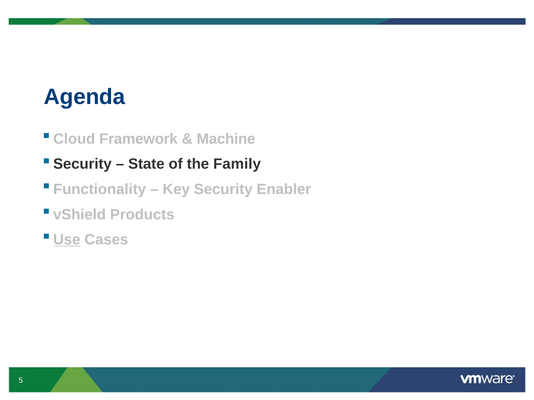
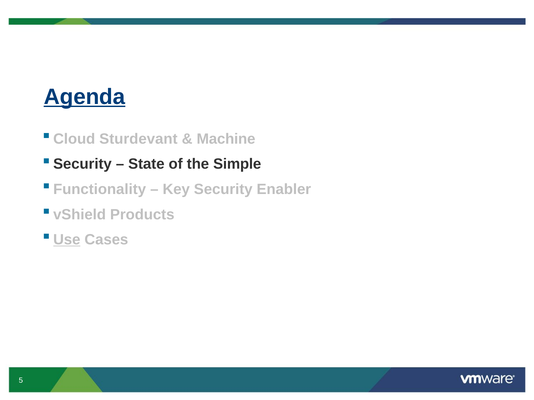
Agenda underline: none -> present (85, 97)
Framework: Framework -> Sturdevant (138, 139)
Family: Family -> Simple (237, 164)
